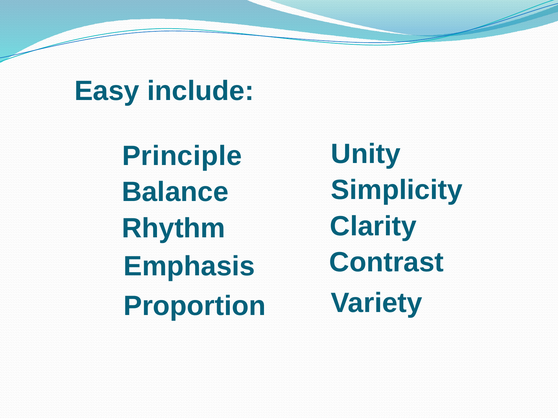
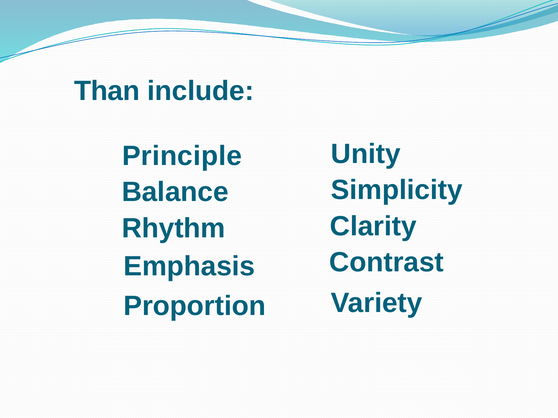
Easy: Easy -> Than (107, 91)
